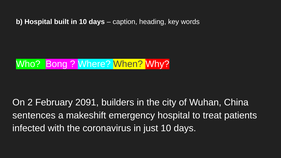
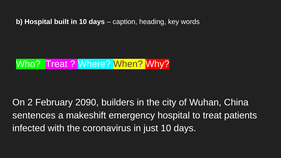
Who Bong: Bong -> Treat (56, 64)
2091: 2091 -> 2090 (87, 102)
